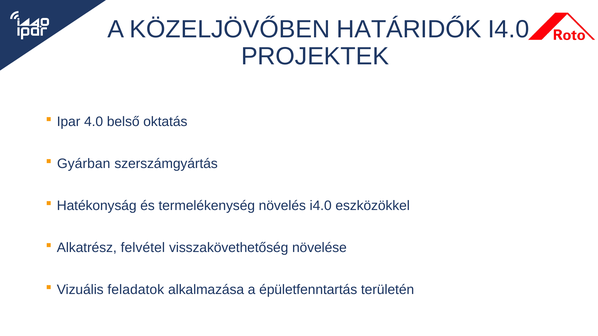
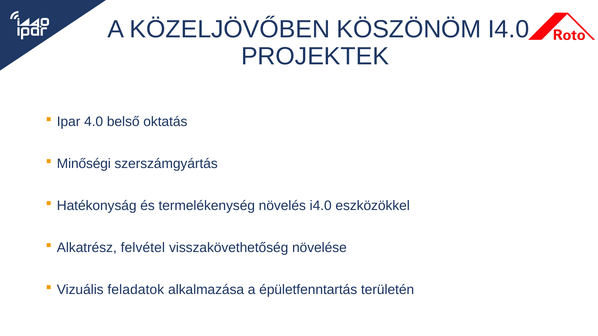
HATÁRIDŐK: HATÁRIDŐK -> KÖSZÖNÖM (409, 29)
Gyárban: Gyárban -> Minőségi (84, 164)
